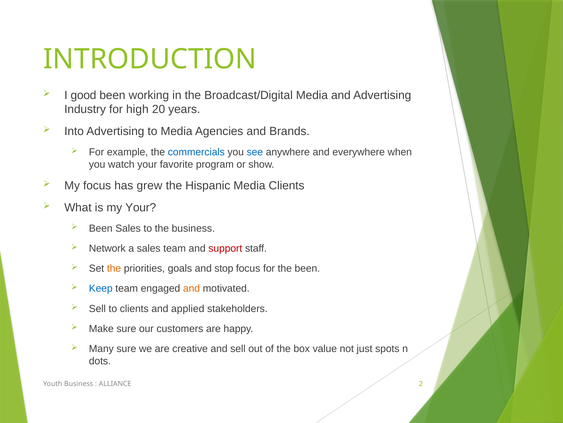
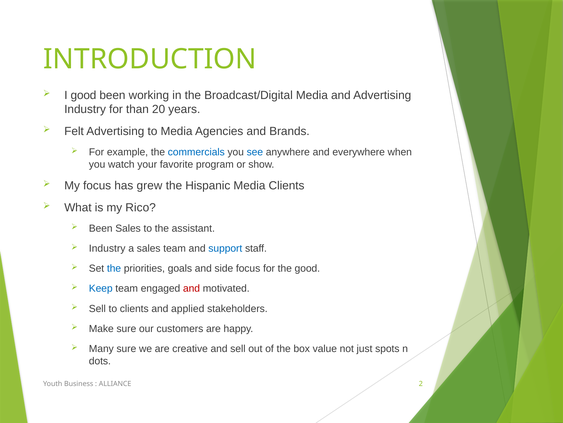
high: high -> than (137, 109)
Into: Into -> Felt (74, 131)
my Your: Your -> Rico (141, 207)
the business: business -> assistant (193, 228)
Network: Network -> Industry (107, 248)
support colour: red -> blue (225, 248)
the colour: orange -> blue (114, 268)
stop: stop -> side (224, 268)
the been: been -> good (307, 268)
and colour: orange -> red (192, 288)
